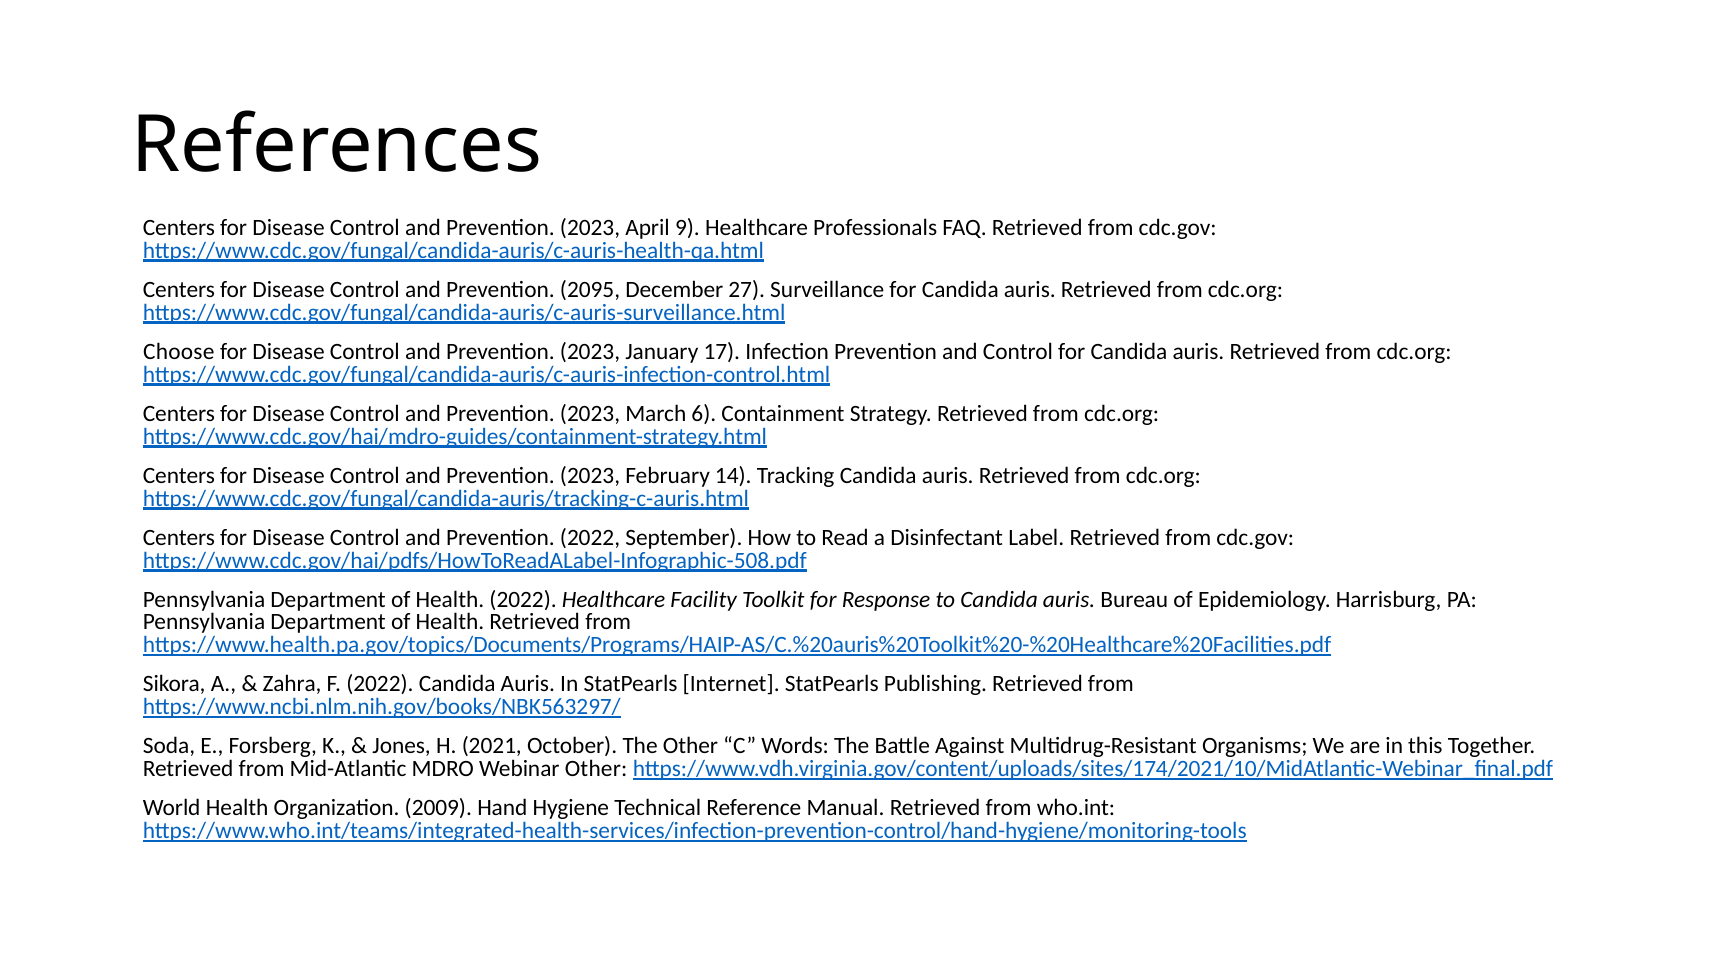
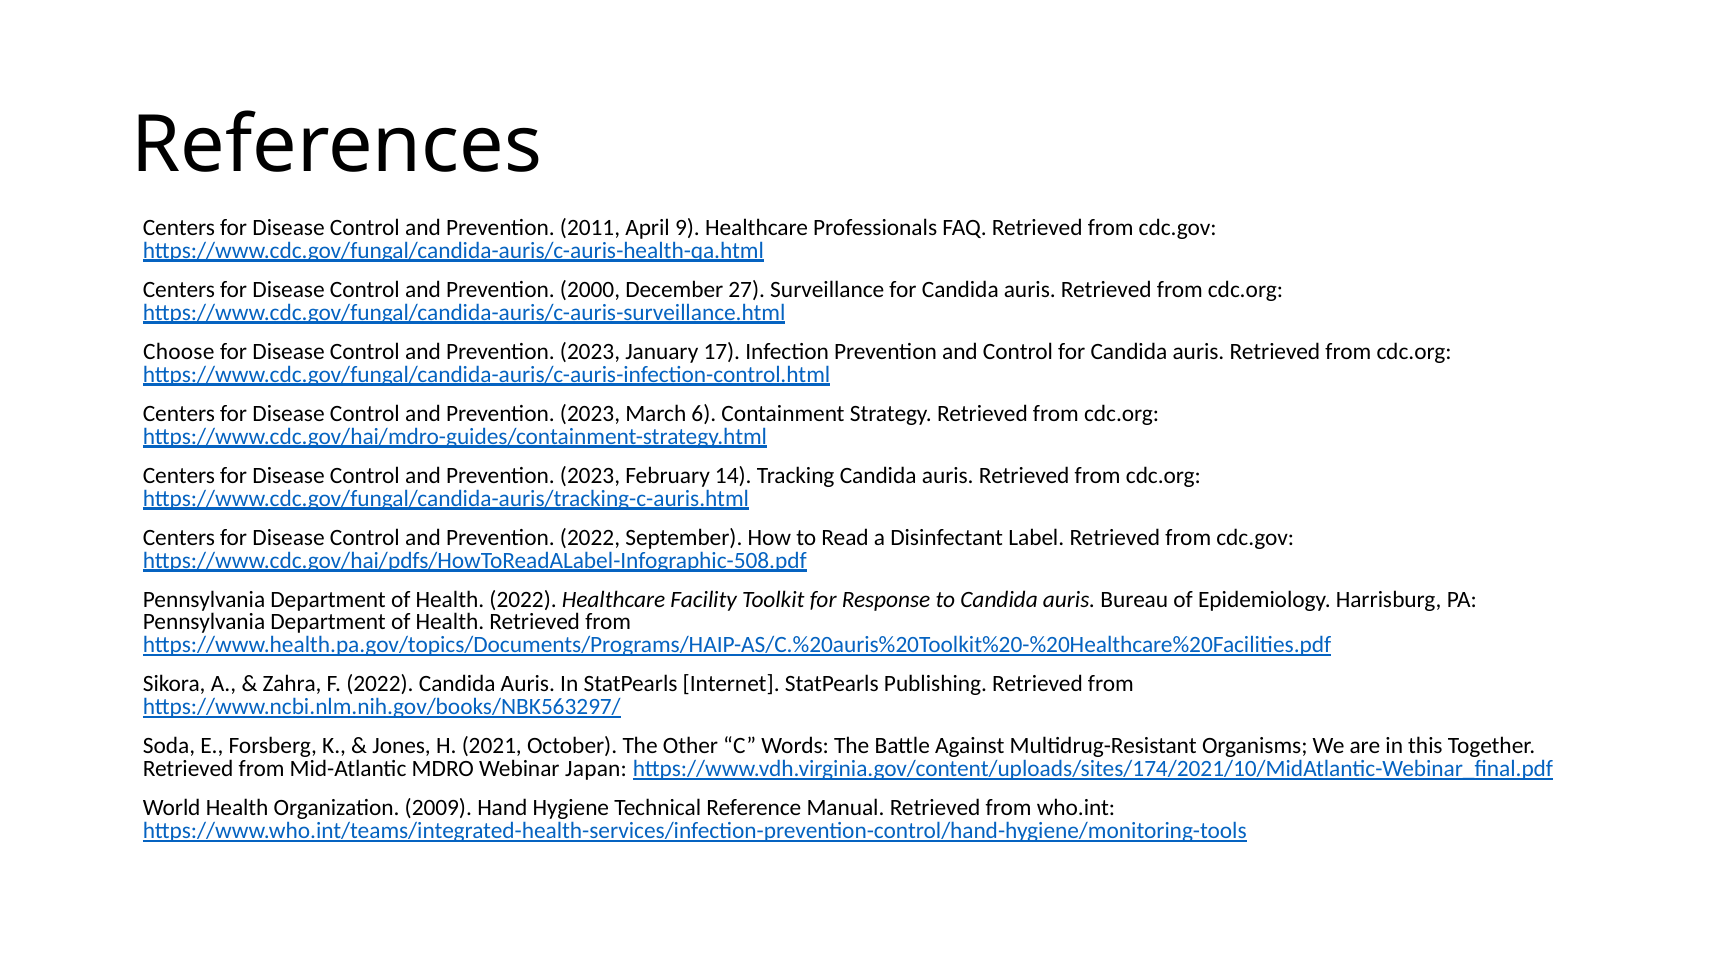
2023: 2023 -> 2011 (590, 228)
2095: 2095 -> 2000 (590, 290)
Webinar Other: Other -> Japan (596, 769)
